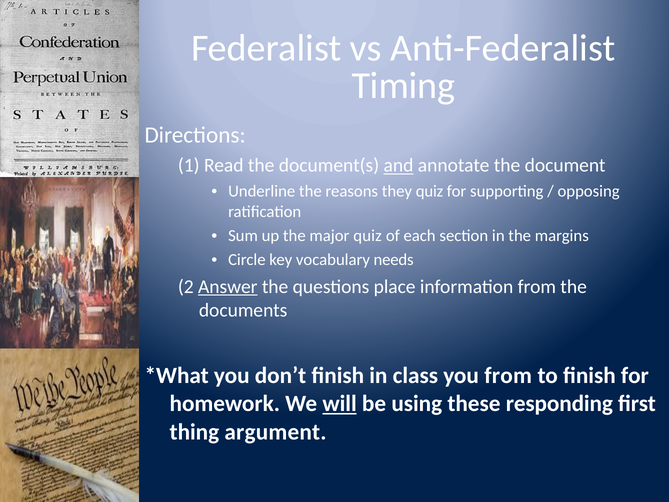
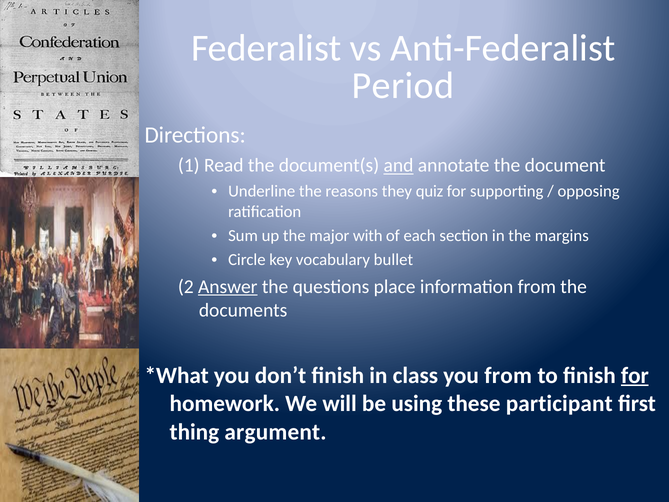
Timing: Timing -> Period (403, 86)
major quiz: quiz -> with (368, 236)
needs: needs -> bullet (393, 260)
for underline: none -> present (635, 375)
will underline: present -> none (340, 403)
responding: responding -> participant (559, 403)
